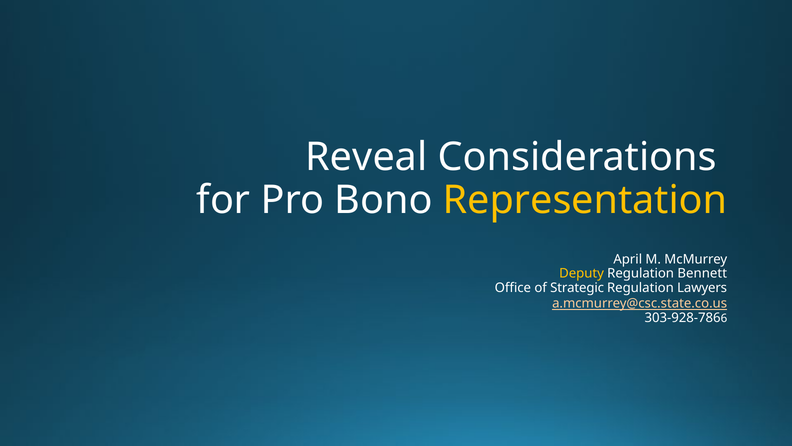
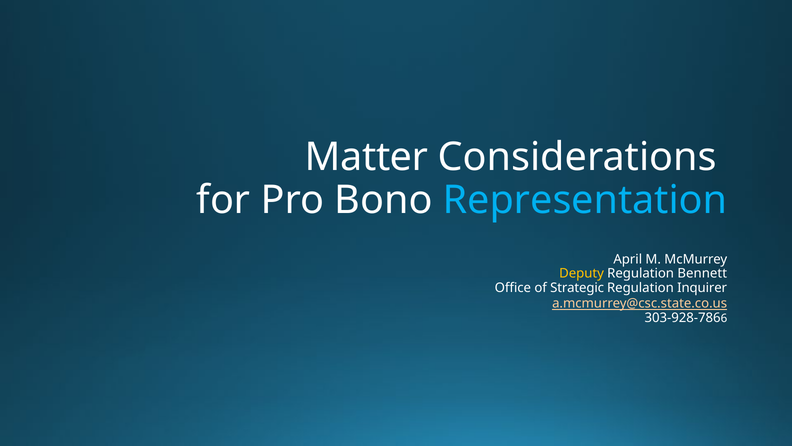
Reveal: Reveal -> Matter (367, 157)
Representation colour: yellow -> light blue (585, 200)
Lawyers: Lawyers -> Inquirer (702, 287)
